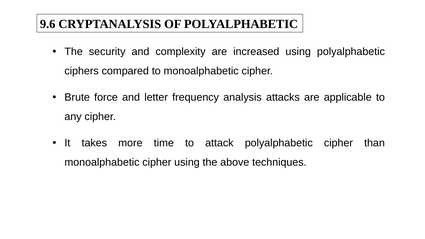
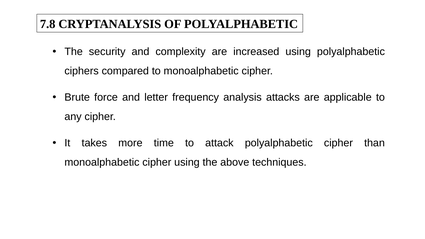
9.6: 9.6 -> 7.8 (48, 24)
